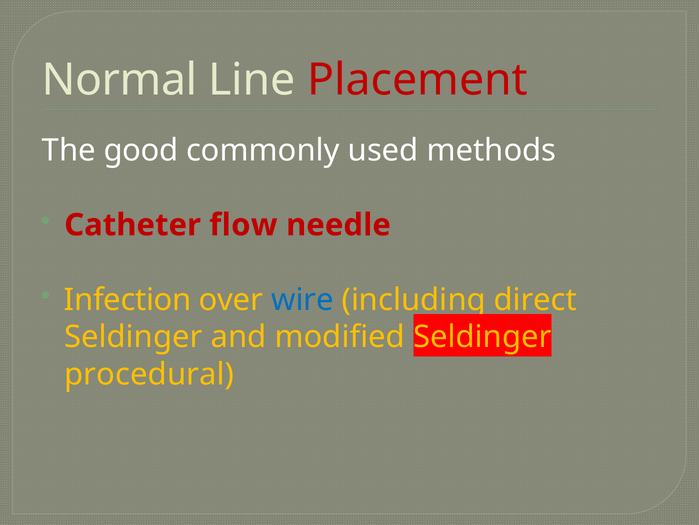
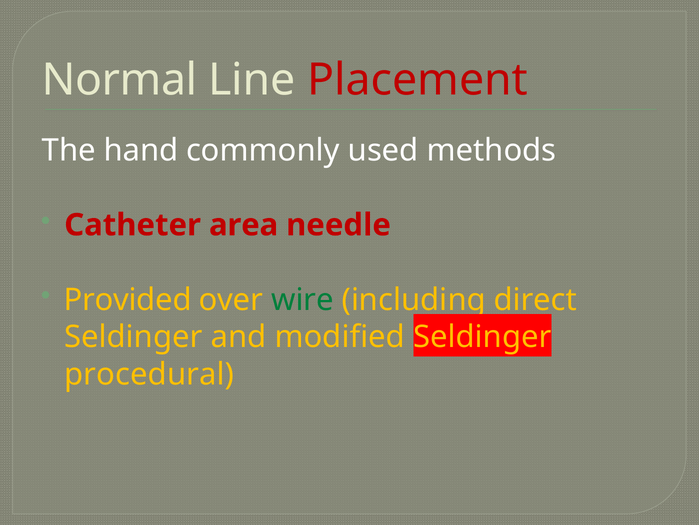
good: good -> hand (141, 150)
flow: flow -> area (244, 225)
Infection: Infection -> Provided (128, 299)
wire colour: blue -> green (303, 299)
